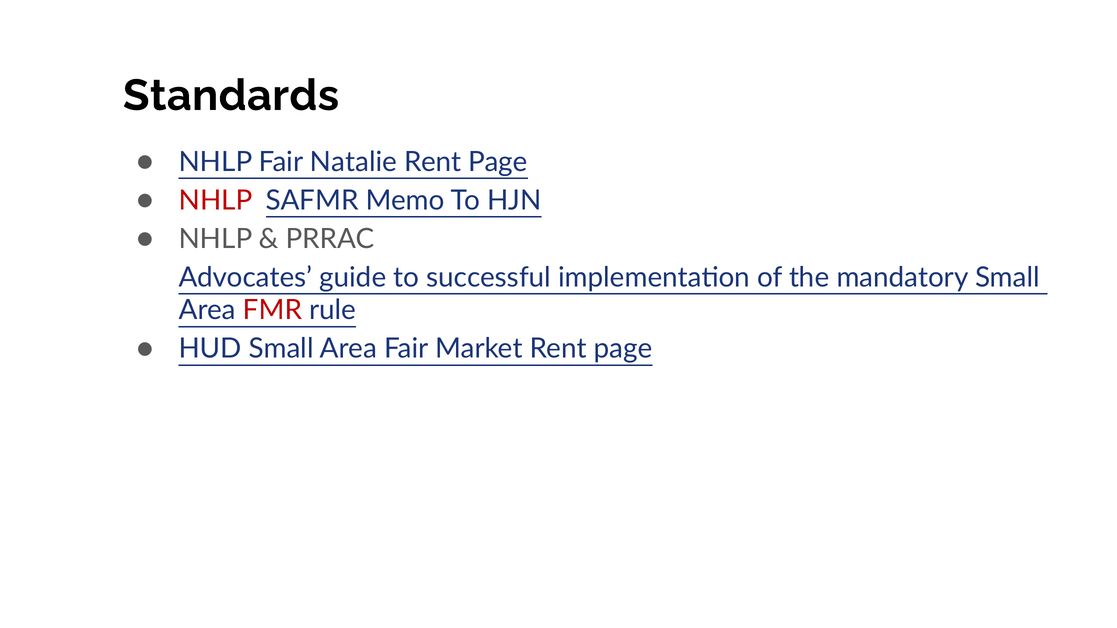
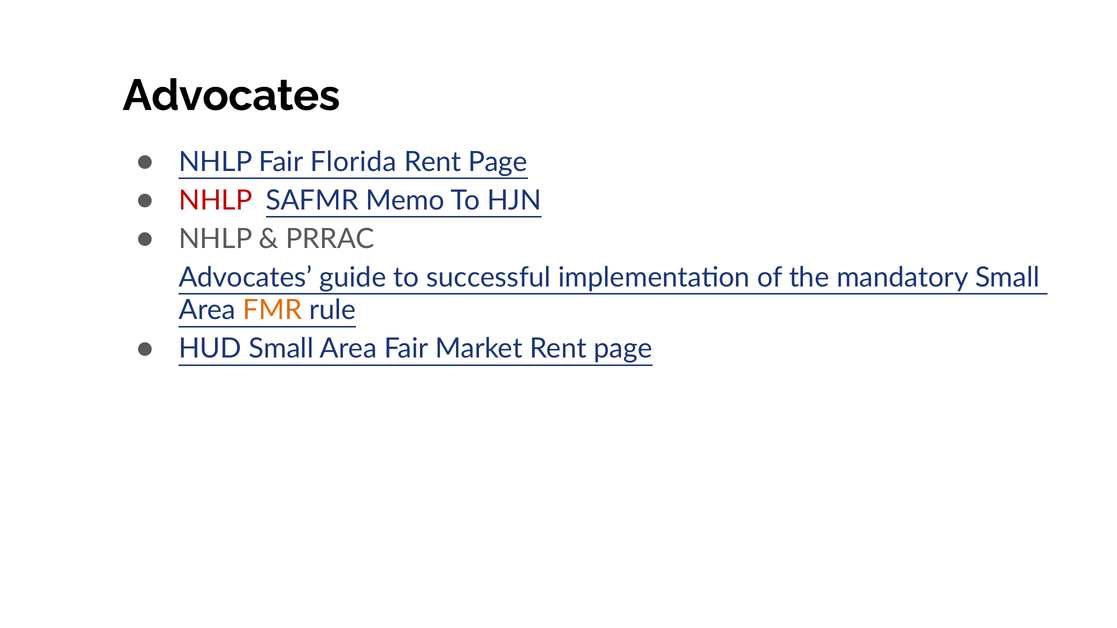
Standards: Standards -> Advocates (231, 96)
Natalie: Natalie -> Florida (353, 162)
FMR colour: red -> orange (272, 310)
